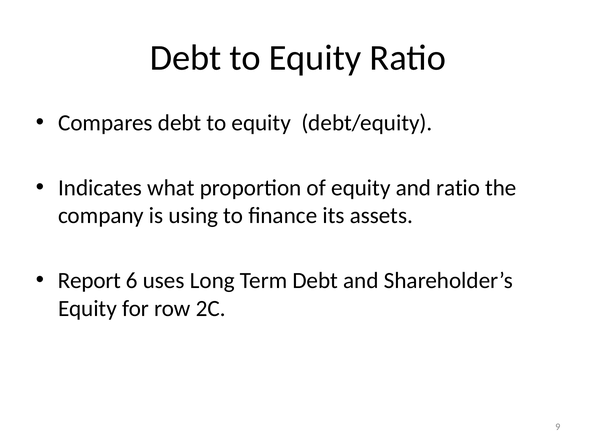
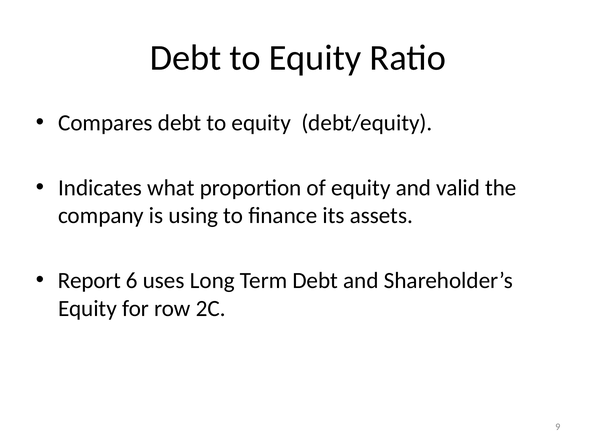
and ratio: ratio -> valid (458, 188)
